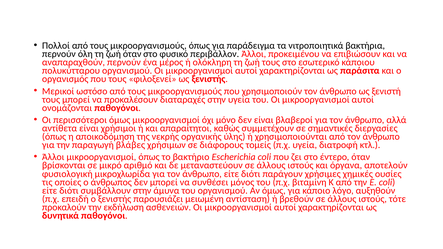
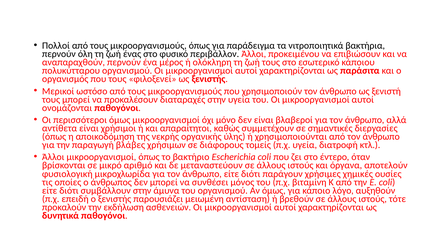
ζωή όταν: όταν -> ένας (132, 54)
